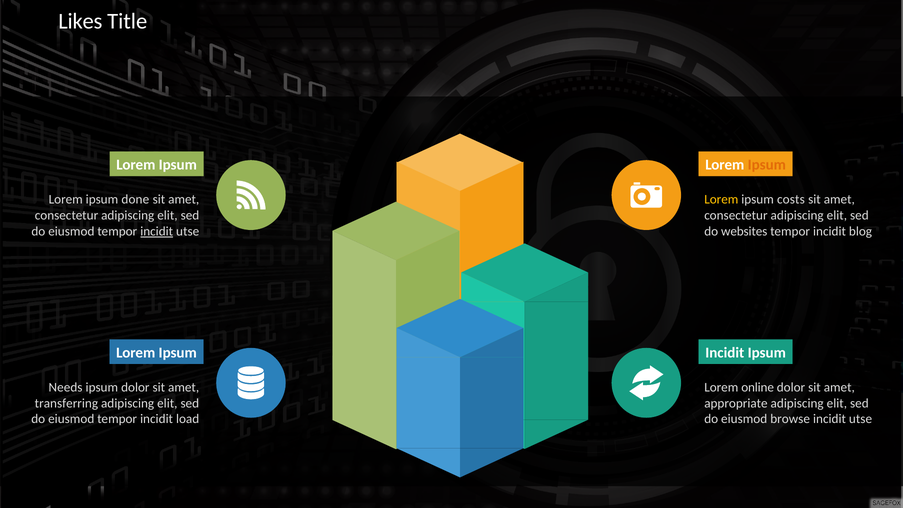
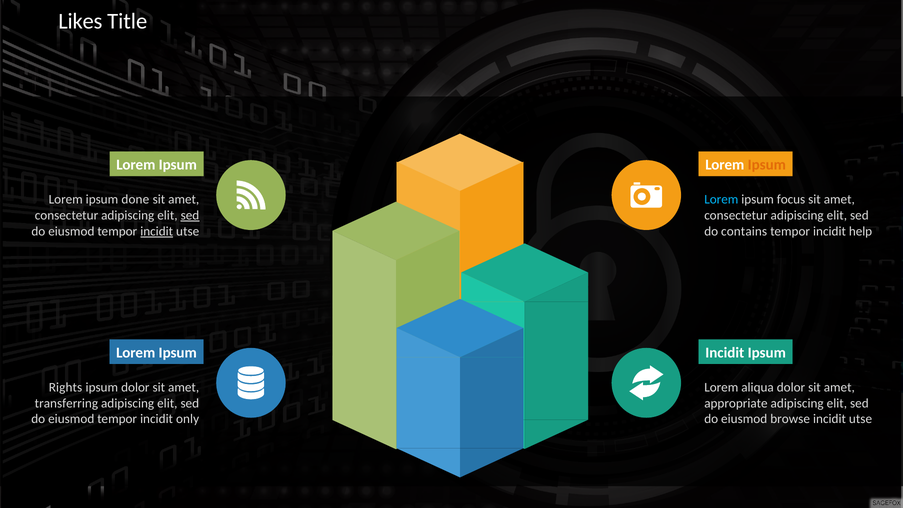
Lorem colour: yellow -> light blue (721, 200)
costs: costs -> focus (791, 200)
sed underline: none -> present (190, 215)
websites: websites -> contains (744, 231)
blog: blog -> help (861, 231)
Needs: Needs -> Rights (66, 387)
online: online -> aliqua (758, 387)
load: load -> only (188, 419)
